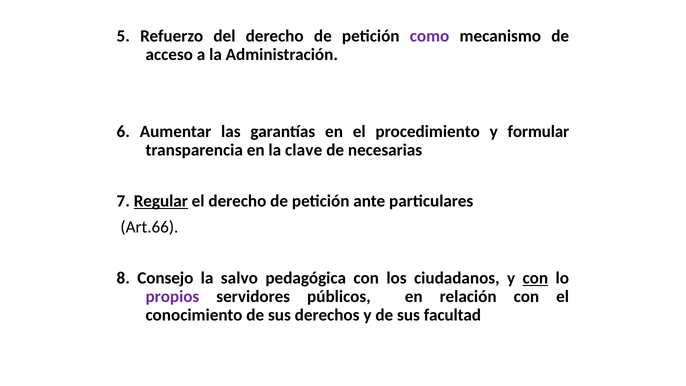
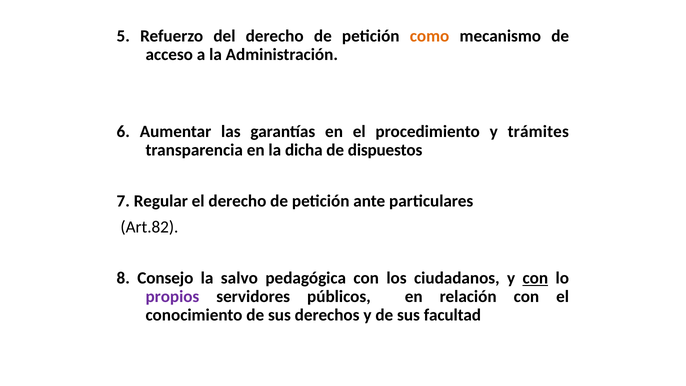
como colour: purple -> orange (430, 36)
formular: formular -> trámites (538, 131)
clave: clave -> dicha (304, 150)
necesarias: necesarias -> dispuestos (385, 150)
Regular underline: present -> none (161, 201)
Art.66: Art.66 -> Art.82 (149, 227)
